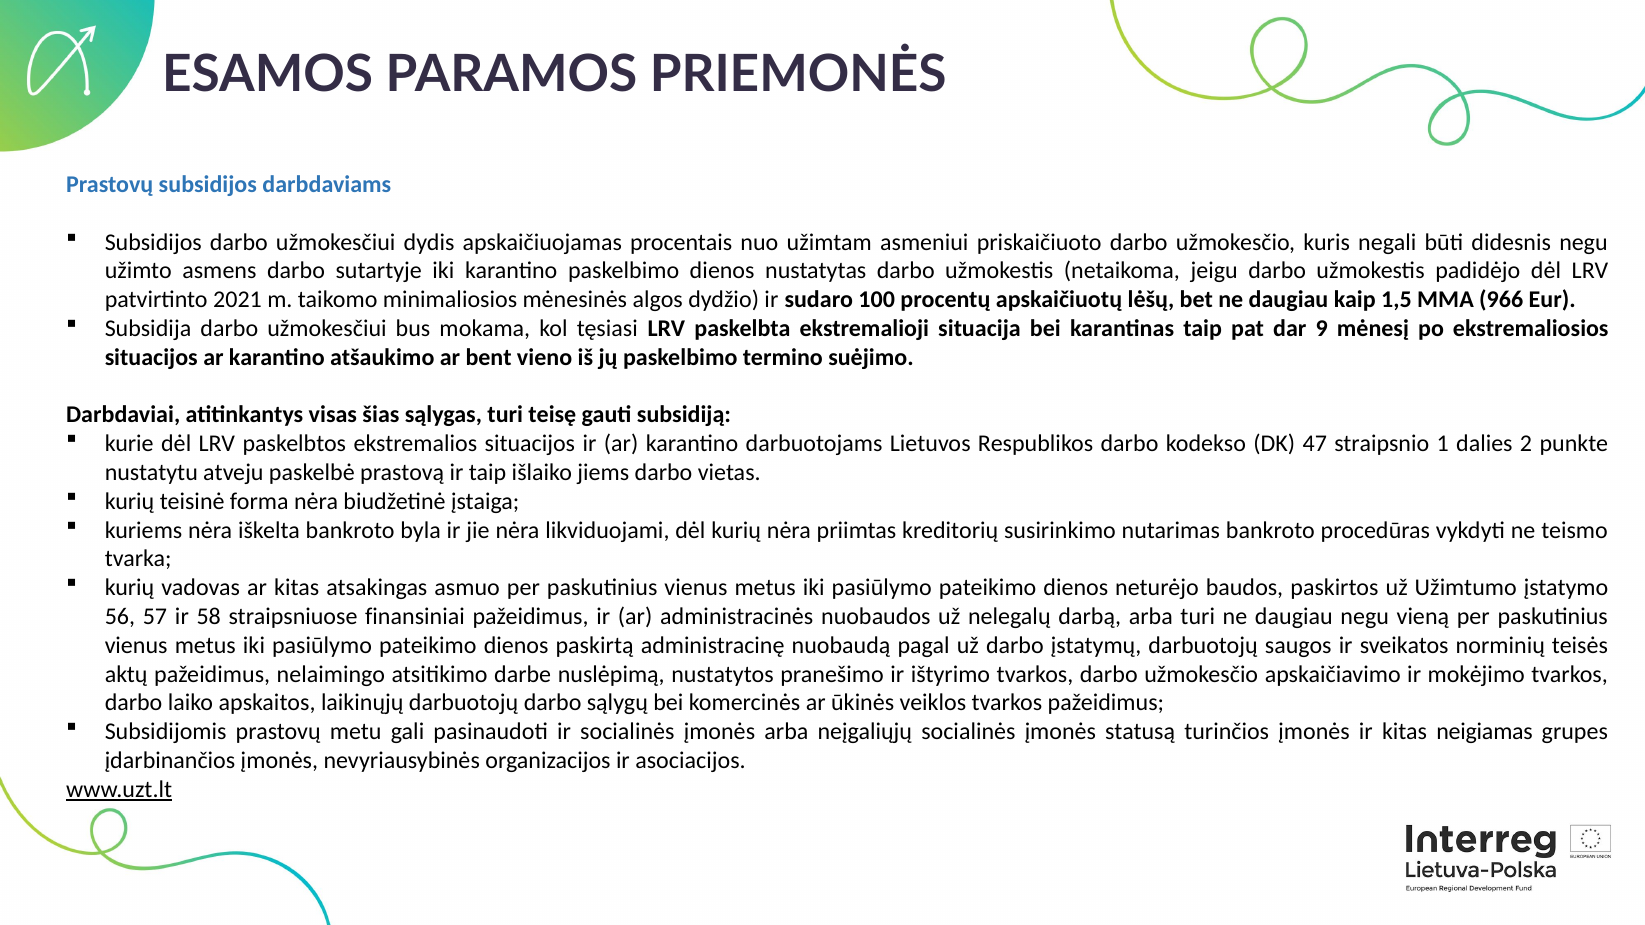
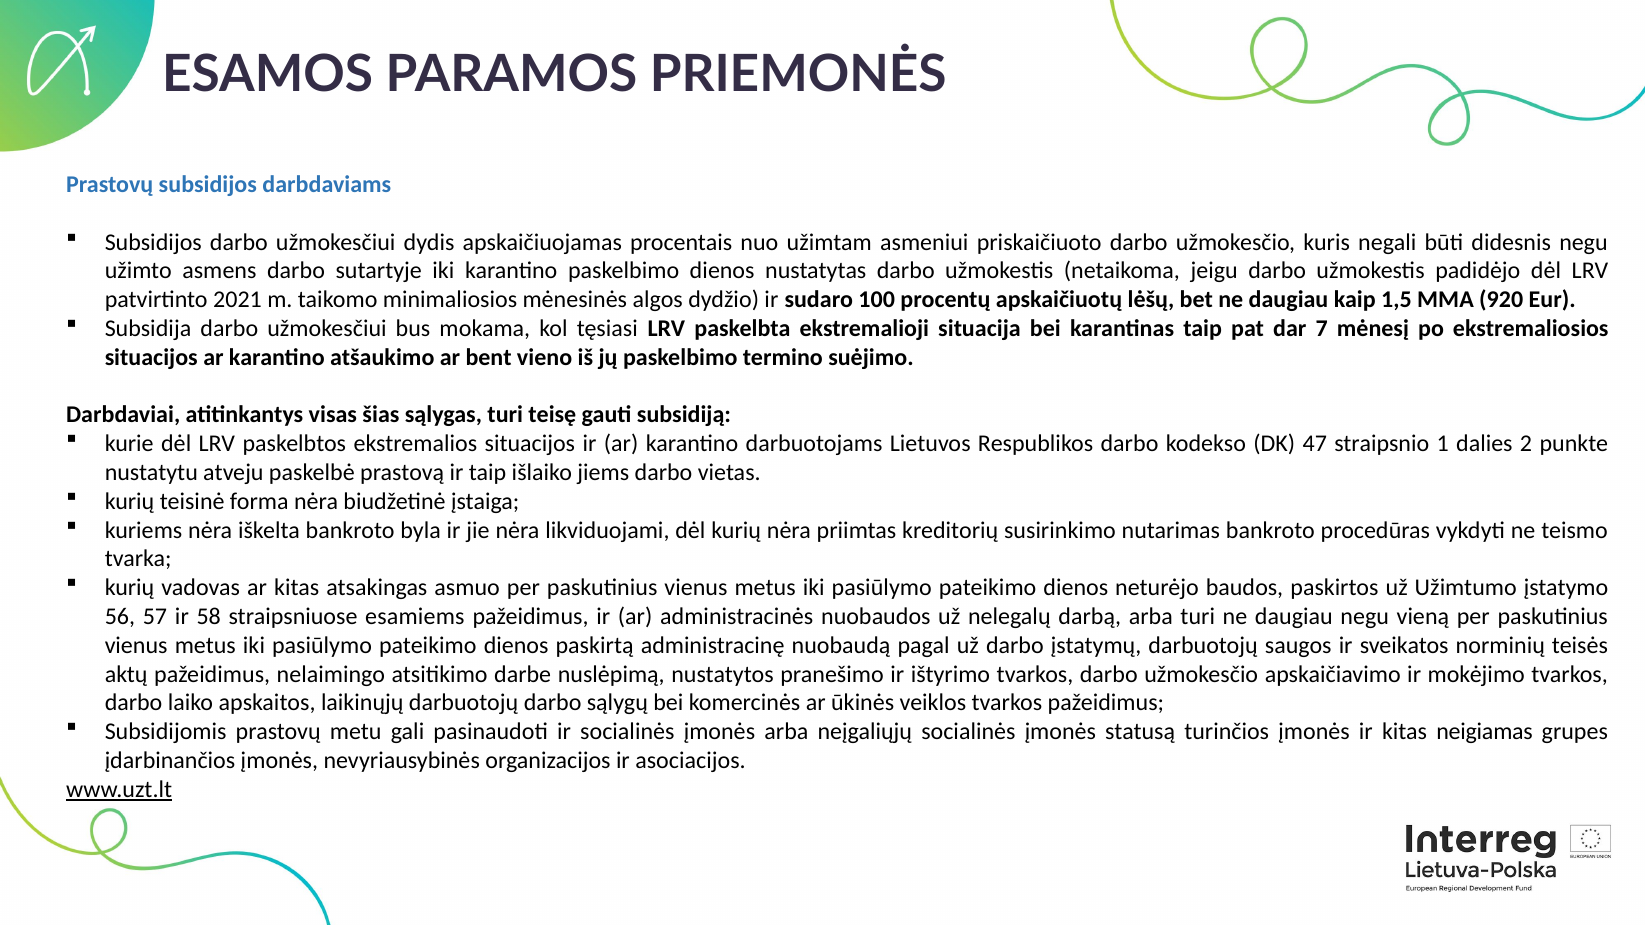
966: 966 -> 920 (1501, 300)
9: 9 -> 7 (1322, 329)
finansiniai: finansiniai -> esamiems (415, 617)
